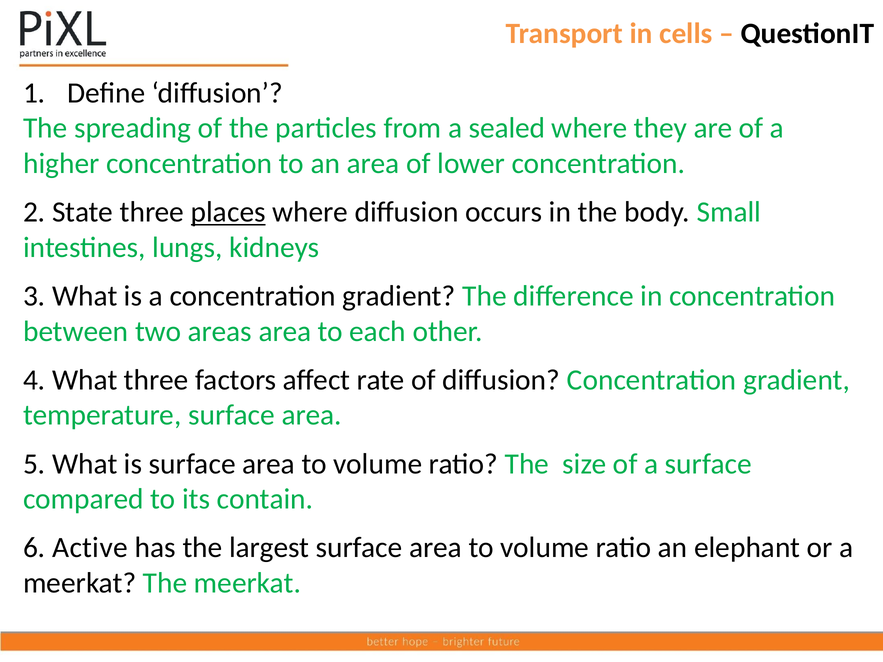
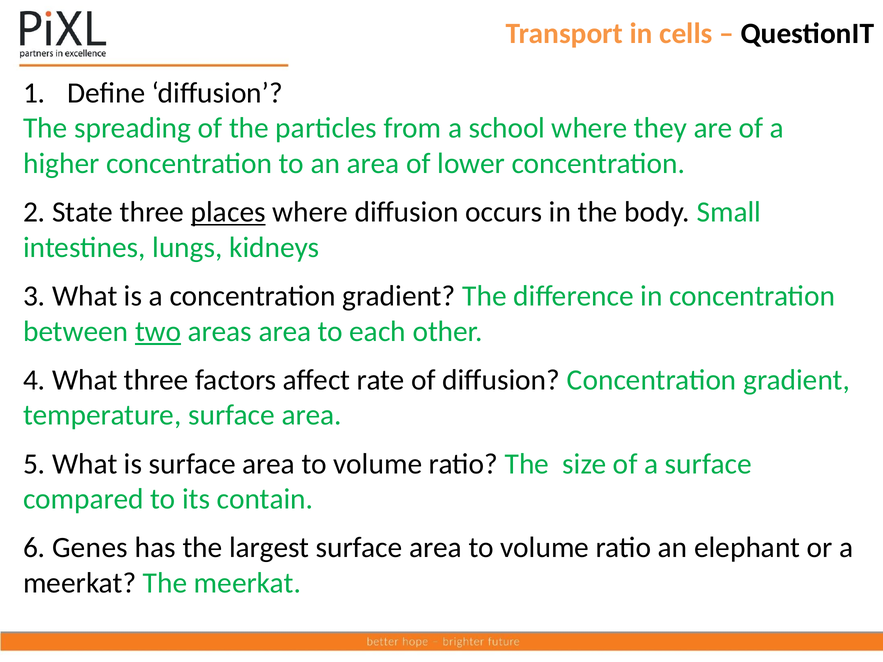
sealed: sealed -> school (507, 128)
two underline: none -> present (158, 331)
Active: Active -> Genes (90, 548)
